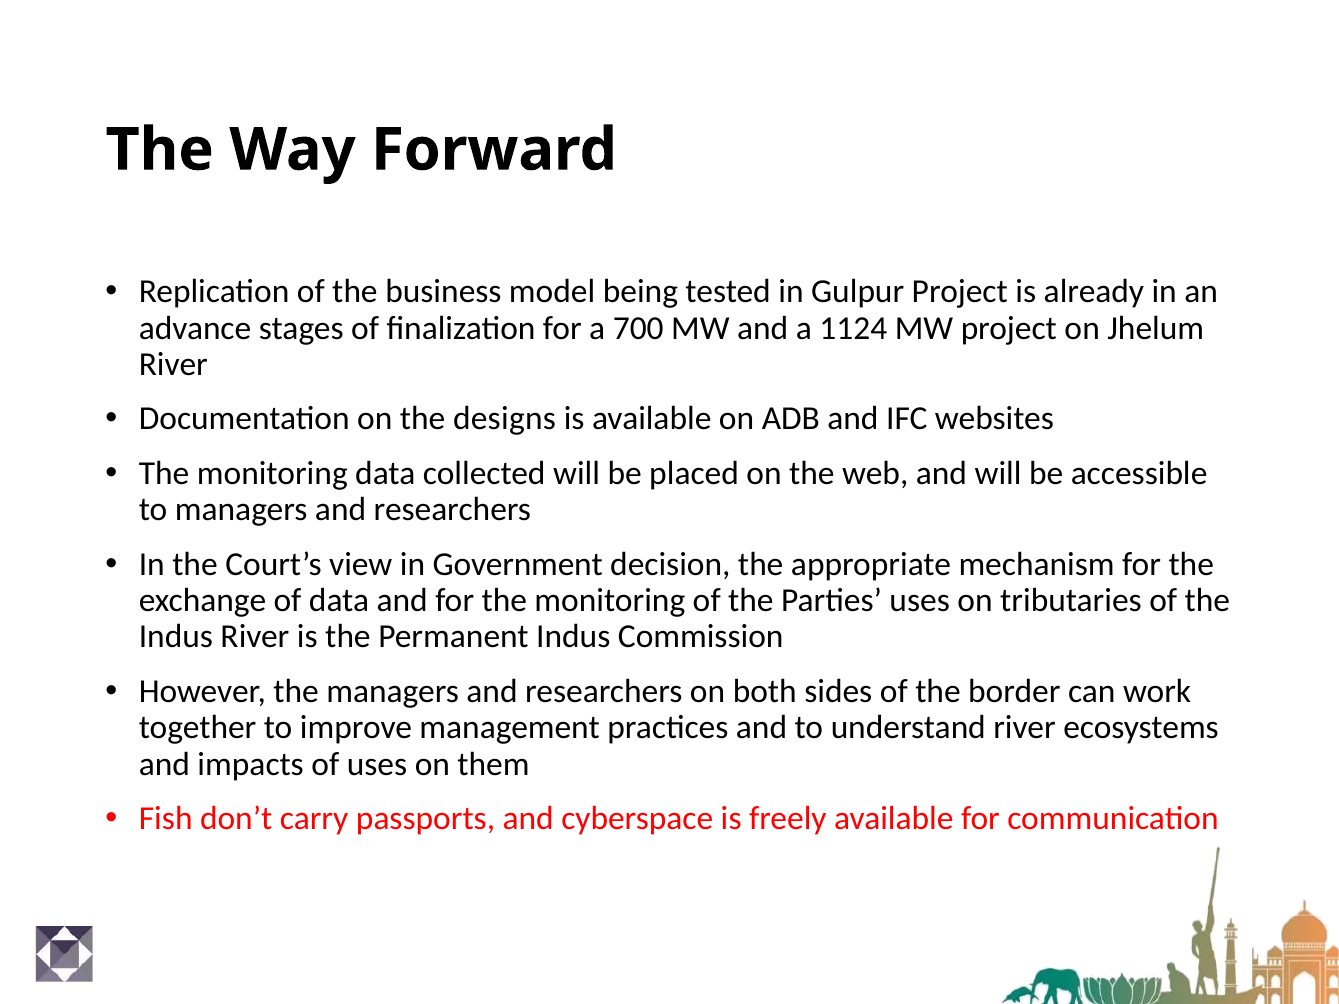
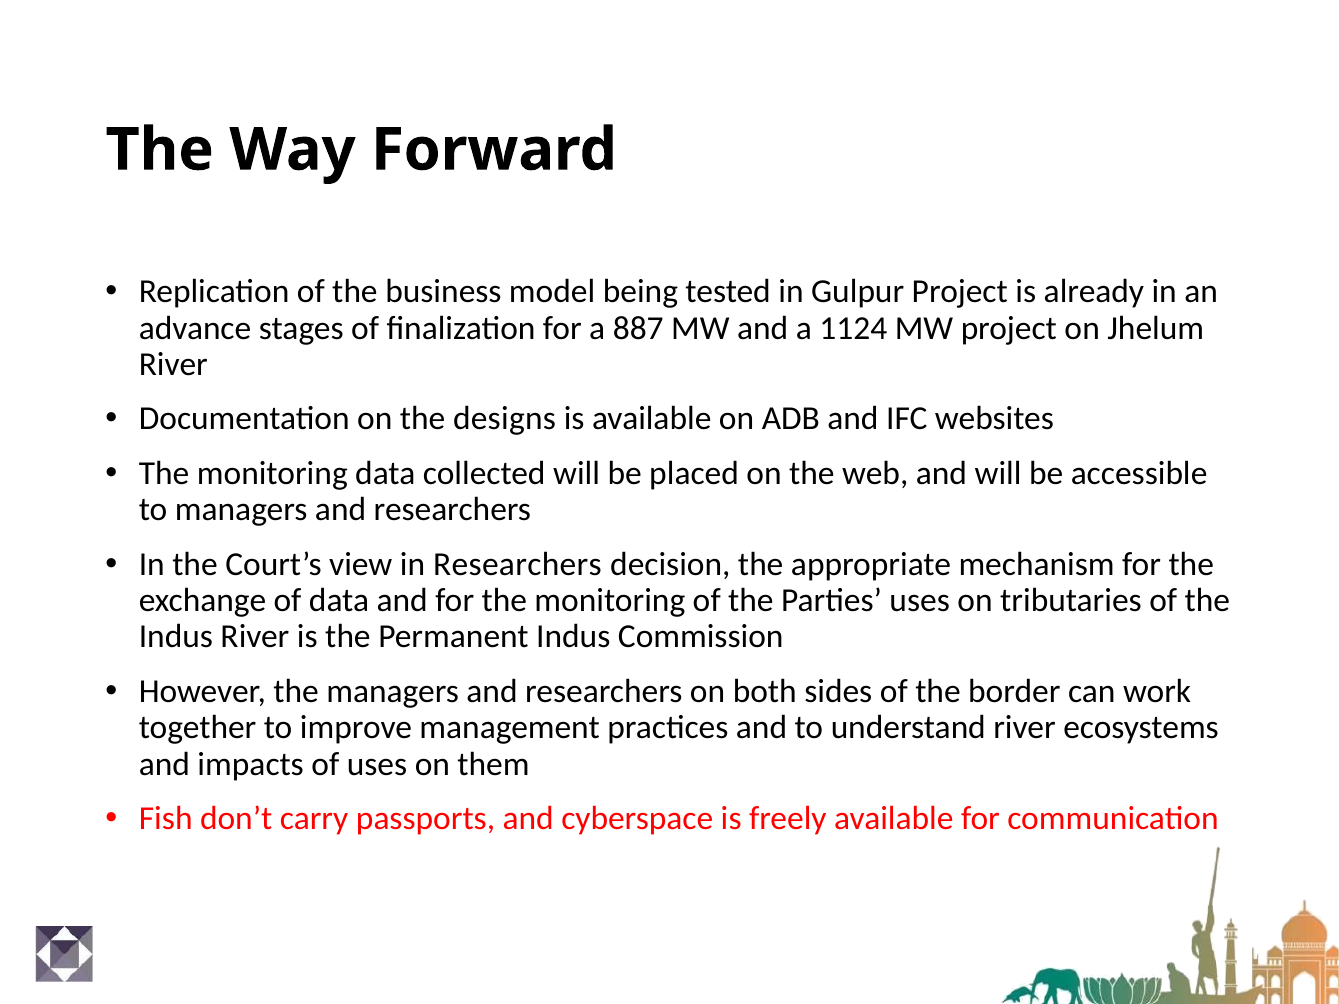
700: 700 -> 887 (638, 328)
in Government: Government -> Researchers (517, 565)
